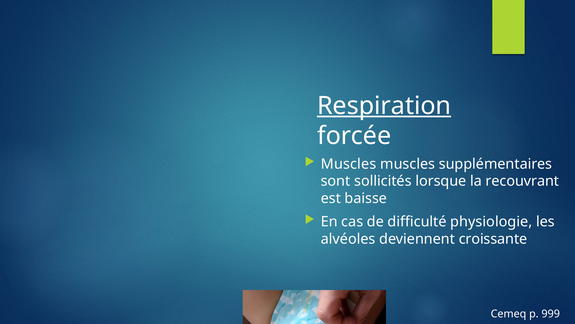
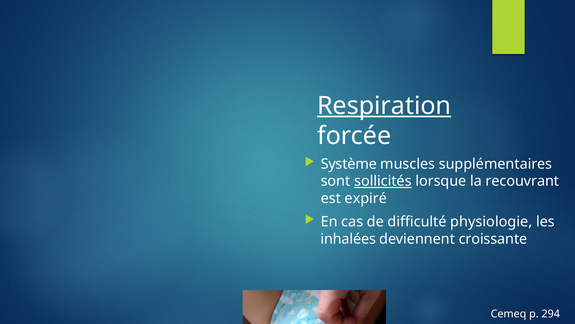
Muscles: Muscles -> Système (349, 164)
sollicités underline: none -> present (383, 181)
baisse: baisse -> expiré (366, 198)
alvéoles: alvéoles -> inhalées (348, 239)
999: 999 -> 294 (551, 313)
